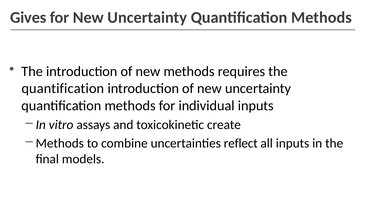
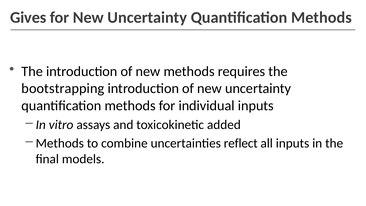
quantification: quantification -> bootstrapping (63, 88)
create: create -> added (224, 125)
